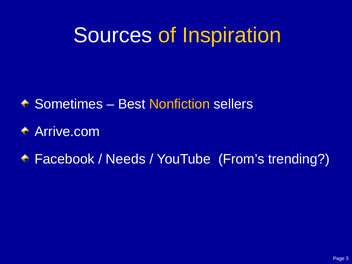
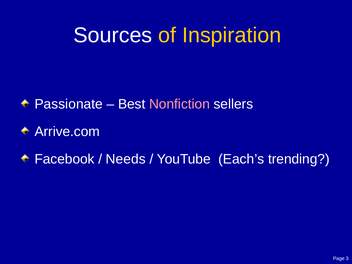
Sometimes: Sometimes -> Passionate (69, 104)
Nonfiction colour: yellow -> pink (180, 104)
From’s: From’s -> Each’s (241, 159)
